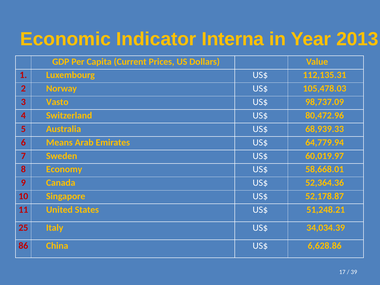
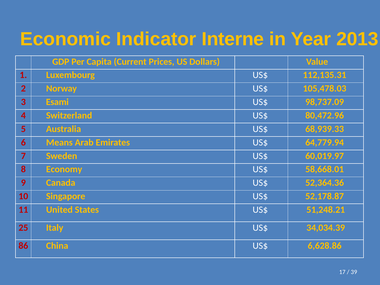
Interna: Interna -> Interne (233, 39)
Vasto: Vasto -> Esami (57, 102)
